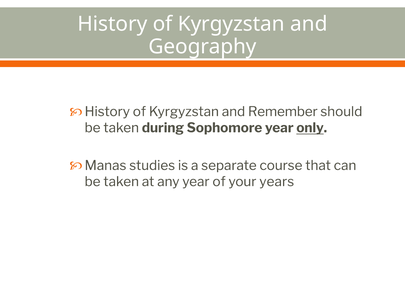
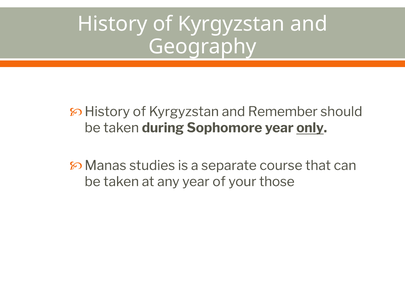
years: years -> those (277, 182)
